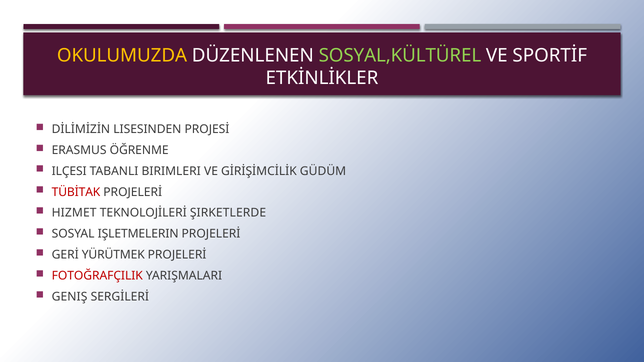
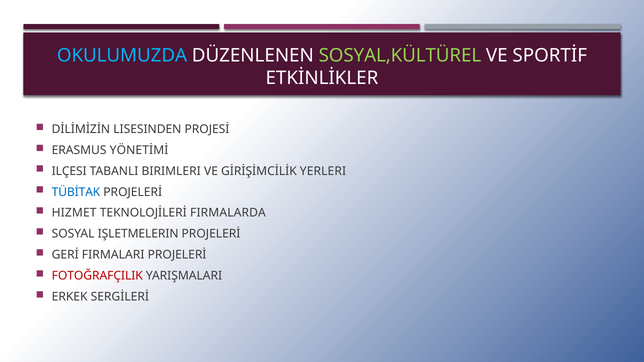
OKULUMUZDA colour: yellow -> light blue (122, 56)
ÖĞRENME: ÖĞRENME -> YÖNETİMİ (139, 150)
GÜDÜM: GÜDÜM -> YERLERI (323, 171)
TÜBİTAK colour: red -> blue (76, 192)
ŞIRKETLERDE: ŞIRKETLERDE -> FIRMALARDA (228, 213)
YÜRÜTMEK: YÜRÜTMEK -> FIRMALARI (113, 255)
GENIŞ: GENIŞ -> ERKEK (70, 297)
